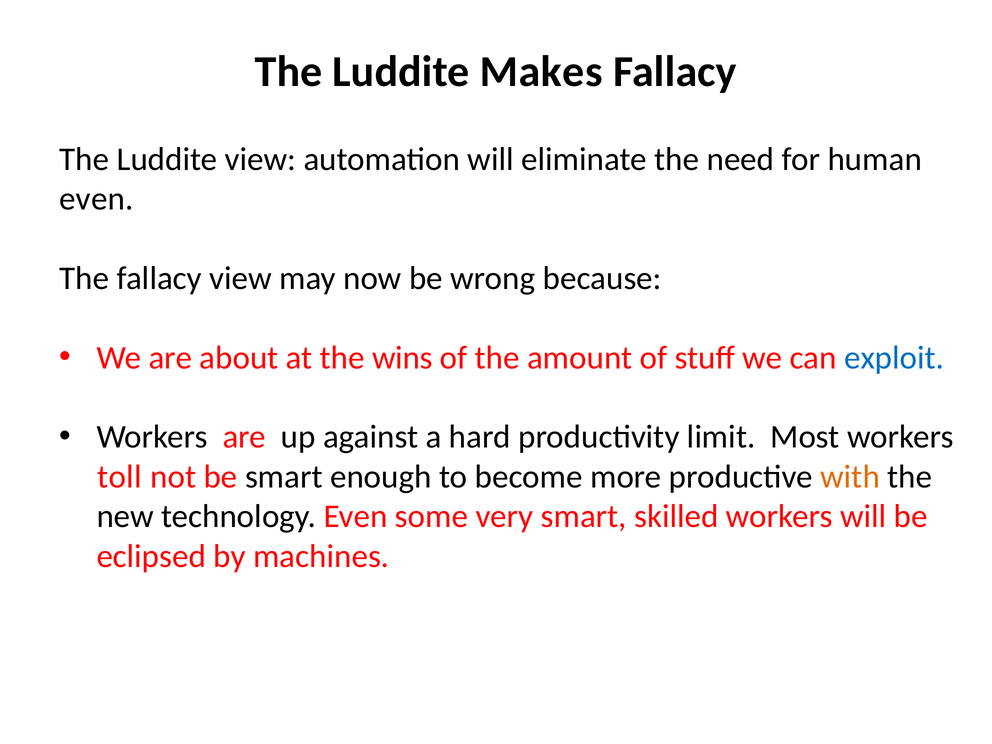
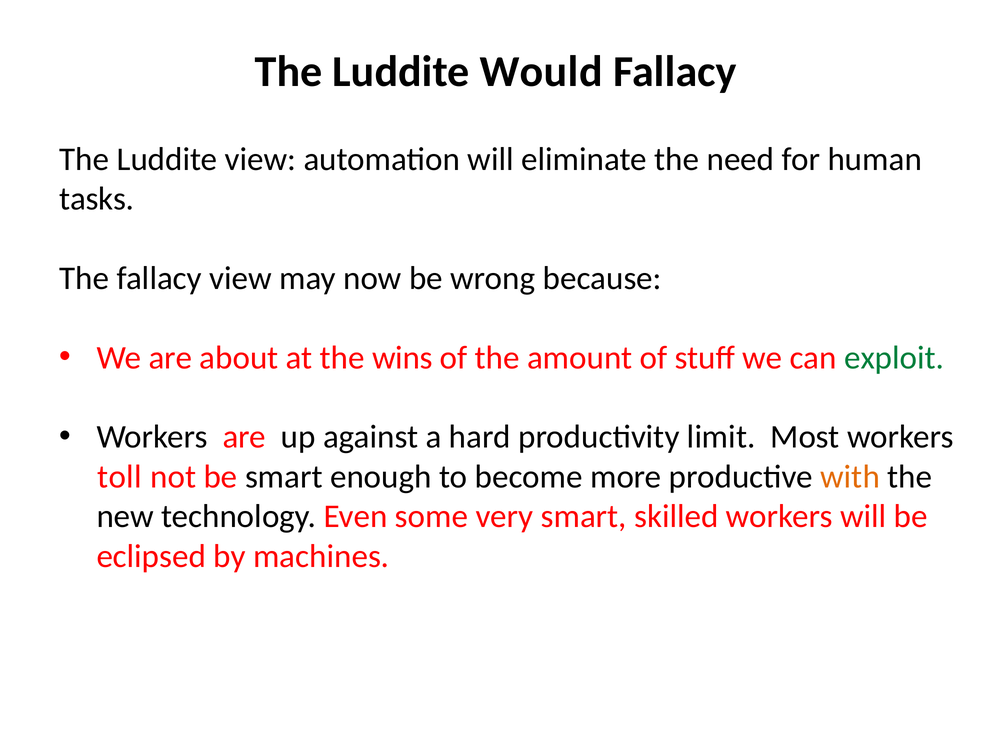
Makes: Makes -> Would (541, 72)
even: even -> tasks (97, 199)
exploit colour: blue -> green (894, 358)
